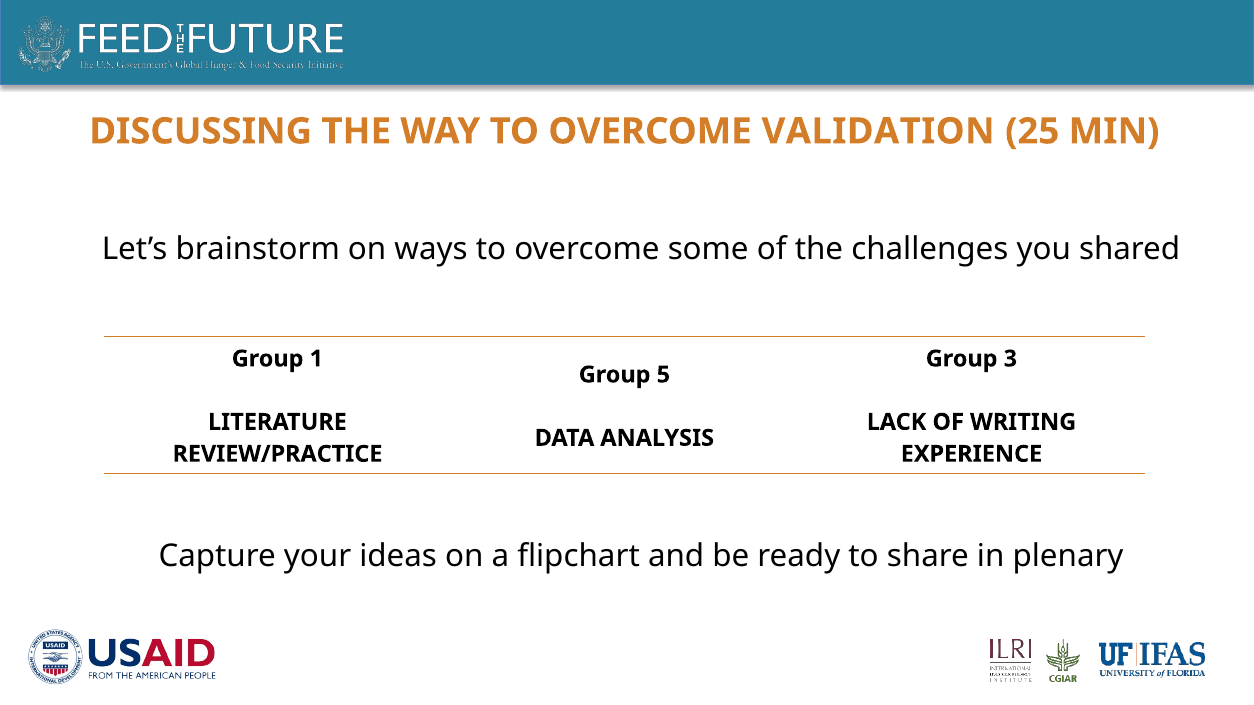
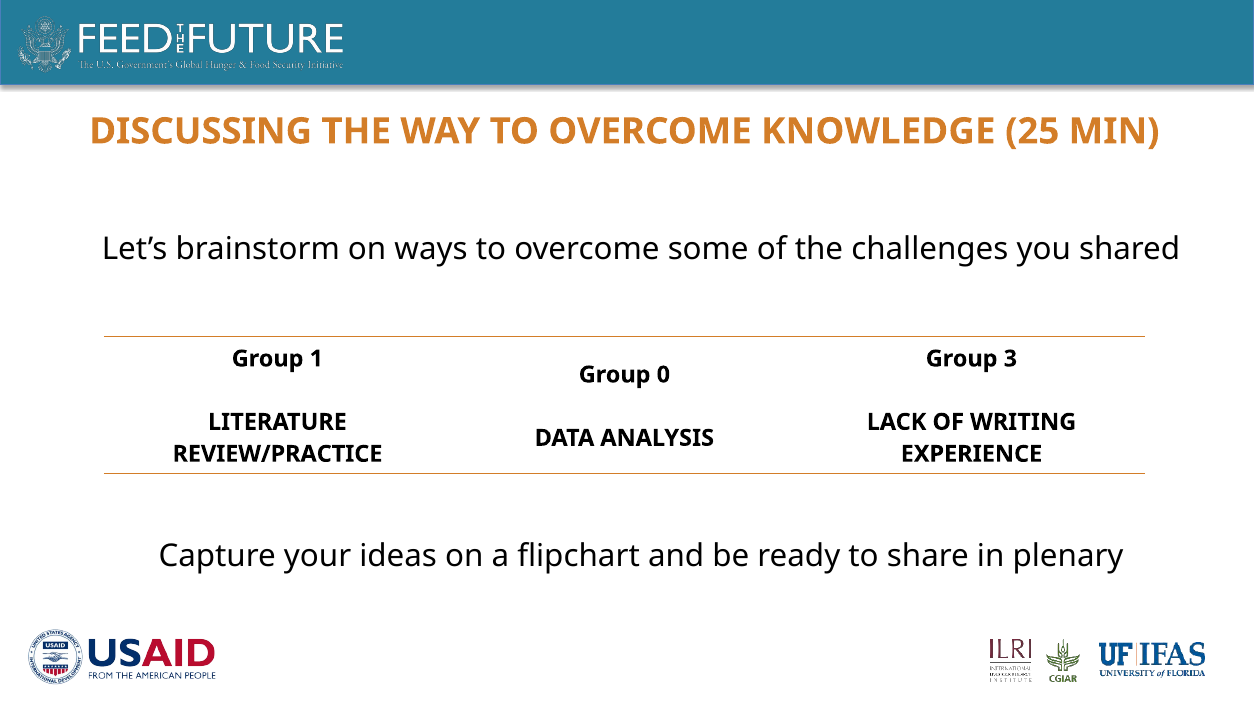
VALIDATION: VALIDATION -> KNOWLEDGE (878, 131)
5: 5 -> 0 (663, 375)
